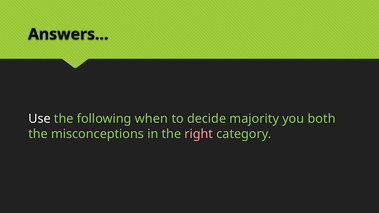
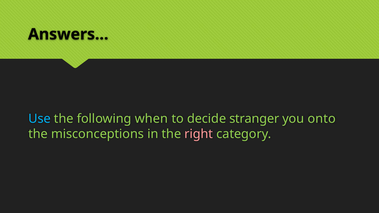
Use colour: white -> light blue (39, 119)
majority: majority -> stranger (254, 119)
both: both -> onto (322, 119)
